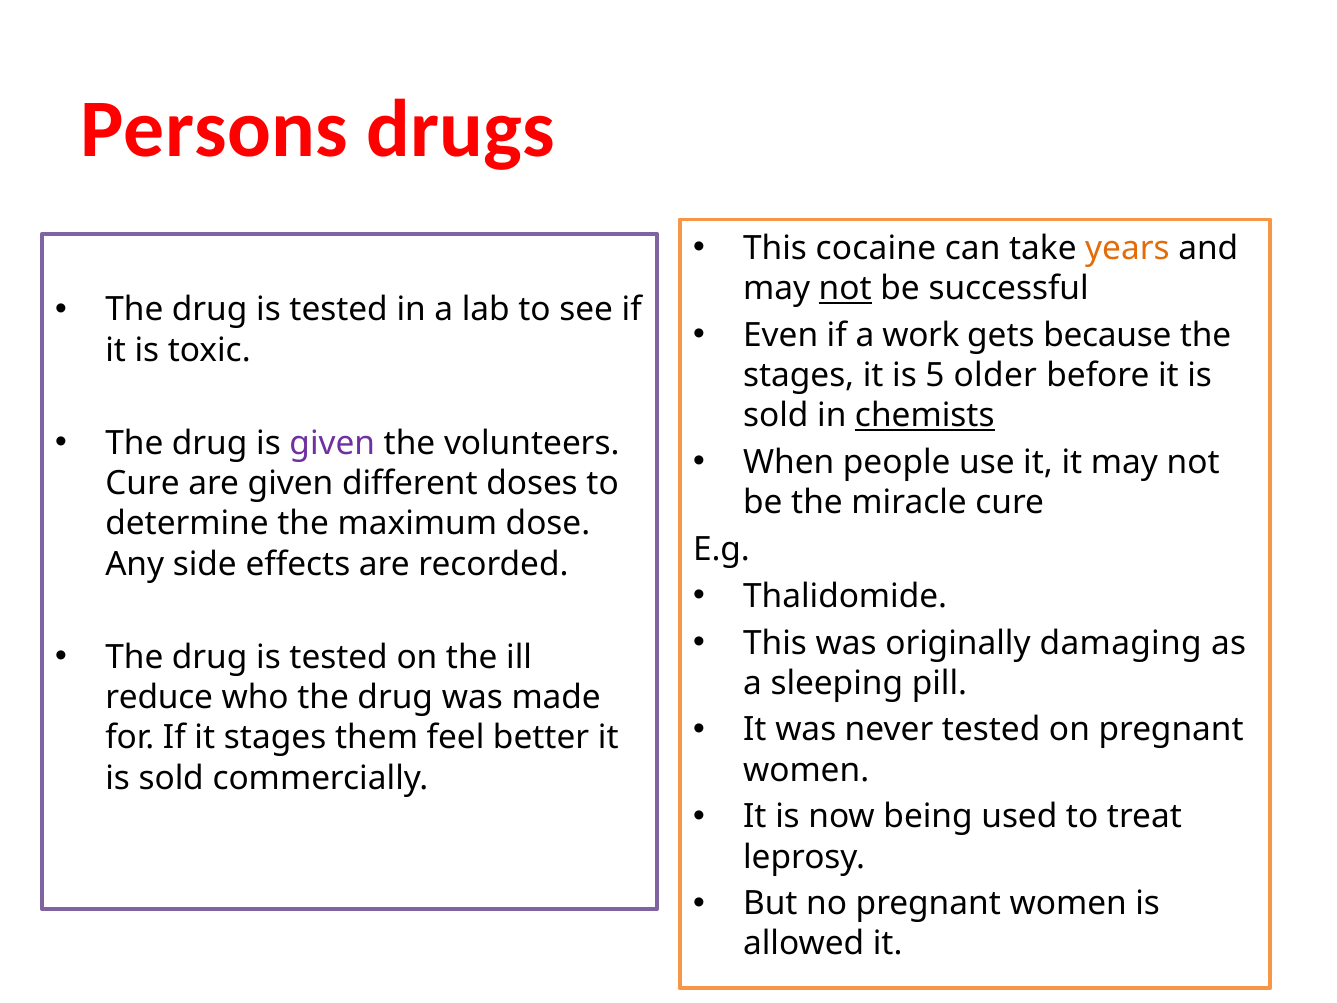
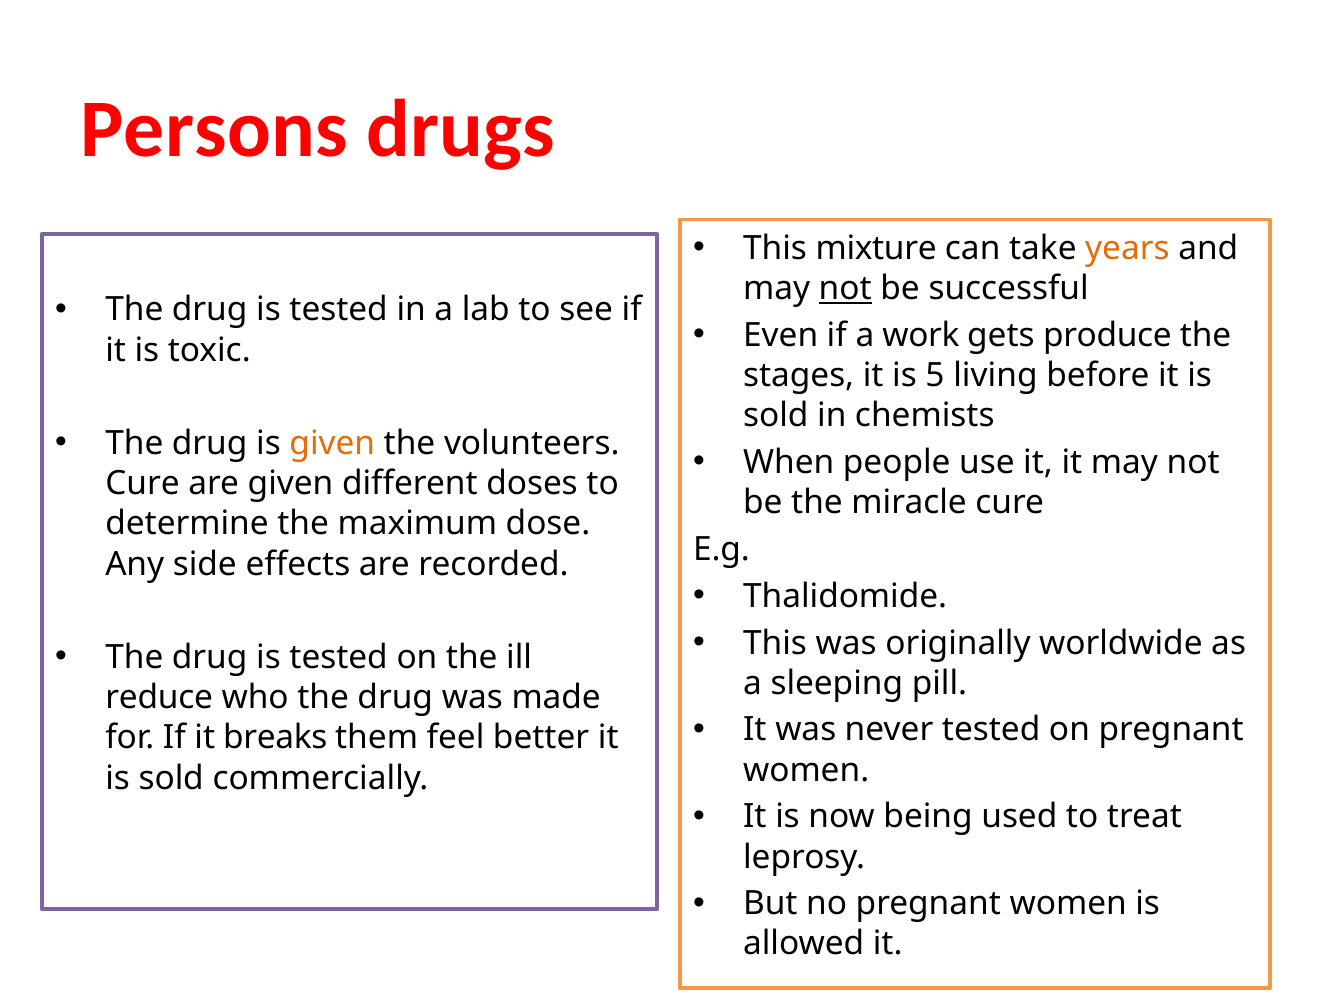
cocaine: cocaine -> mixture (876, 248)
because: because -> produce (1107, 335)
older: older -> living (995, 375)
chemists underline: present -> none (925, 416)
given colour: purple -> orange (332, 444)
damaging: damaging -> worldwide (1121, 643)
it stages: stages -> breaks (275, 738)
